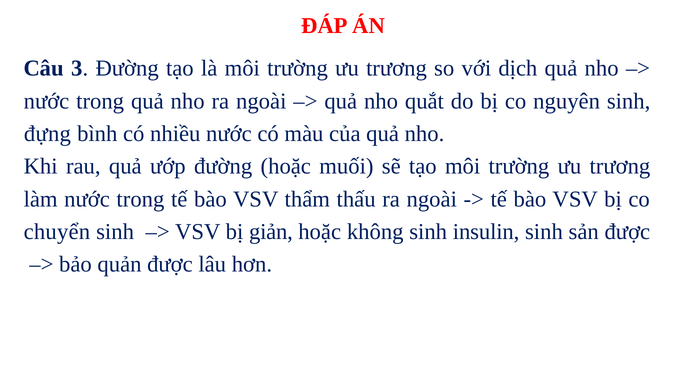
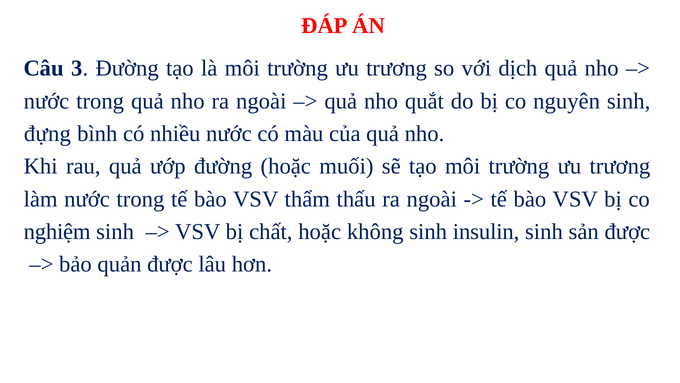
chuyển: chuyển -> nghiệm (57, 231)
giản: giản -> chất (271, 231)
